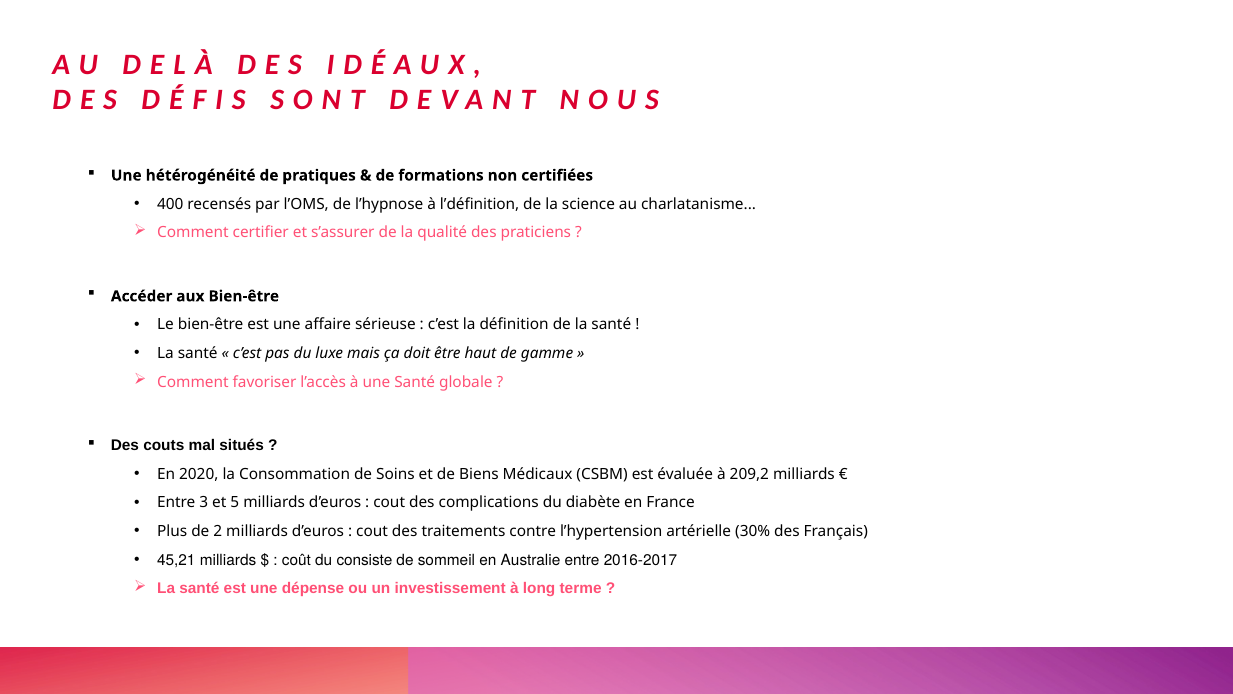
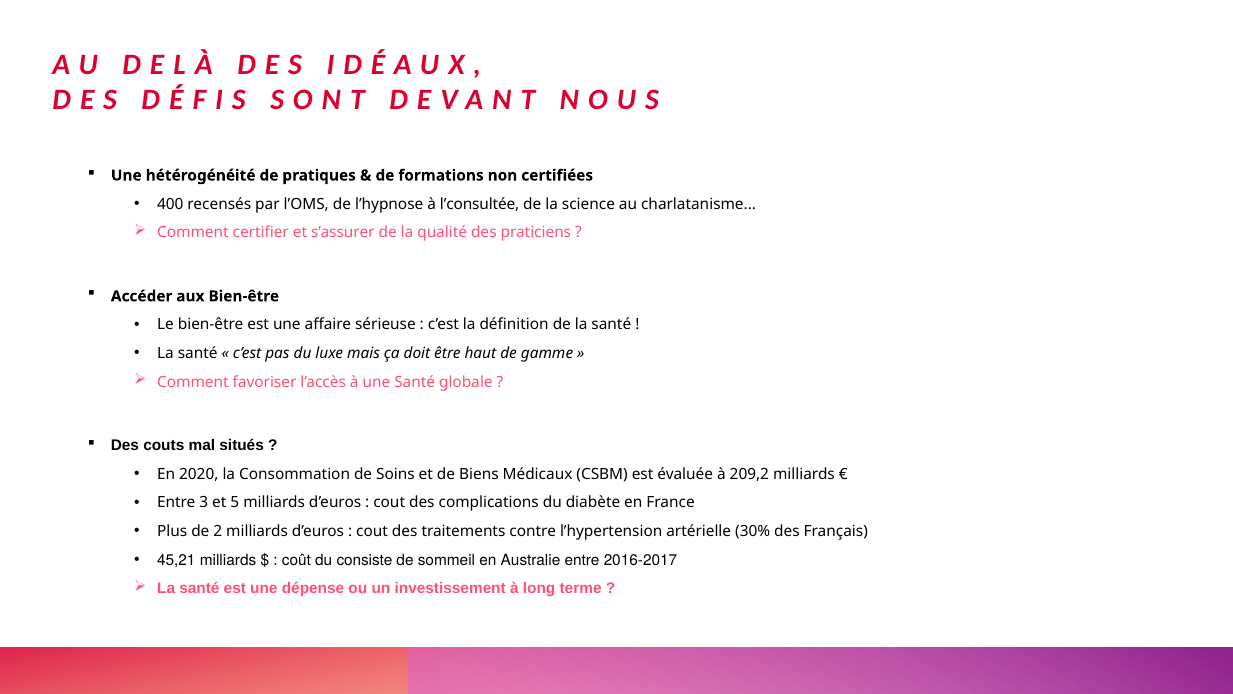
l’définition: l’définition -> l’consultée (480, 204)
